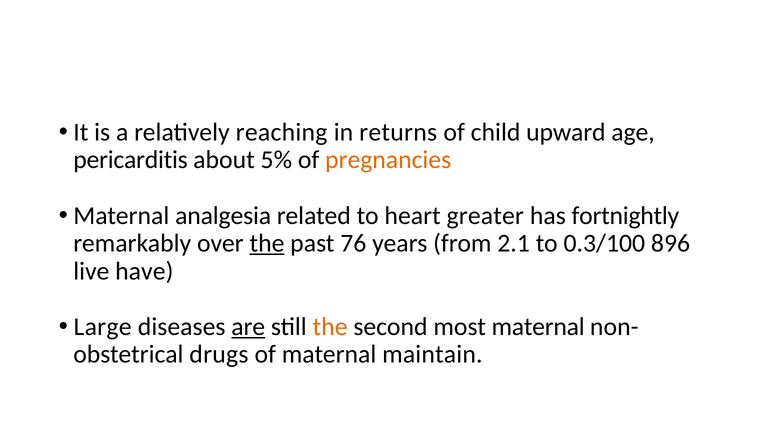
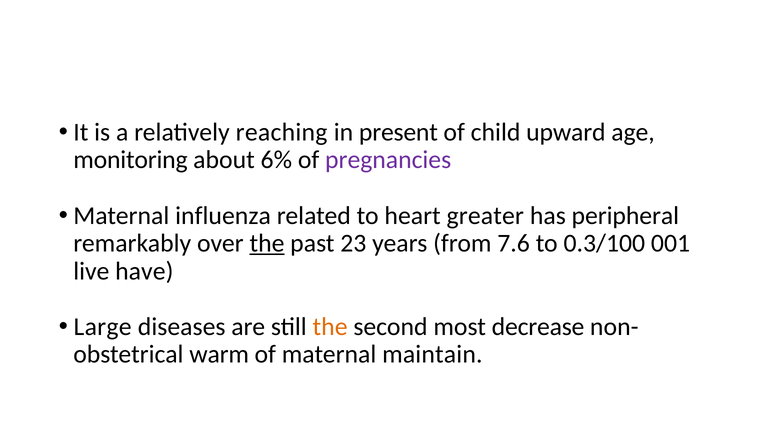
returns: returns -> present (398, 132)
pericarditis: pericarditis -> monitoring (130, 160)
5%: 5% -> 6% (276, 160)
pregnancies colour: orange -> purple (388, 160)
analgesia: analgesia -> influenza (223, 216)
fortnightly: fortnightly -> peripheral (625, 216)
76: 76 -> 23 (353, 243)
2.1: 2.1 -> 7.6 (514, 243)
896: 896 -> 001 (671, 243)
are underline: present -> none (248, 327)
most maternal: maternal -> decrease (538, 327)
drugs: drugs -> warm (219, 355)
